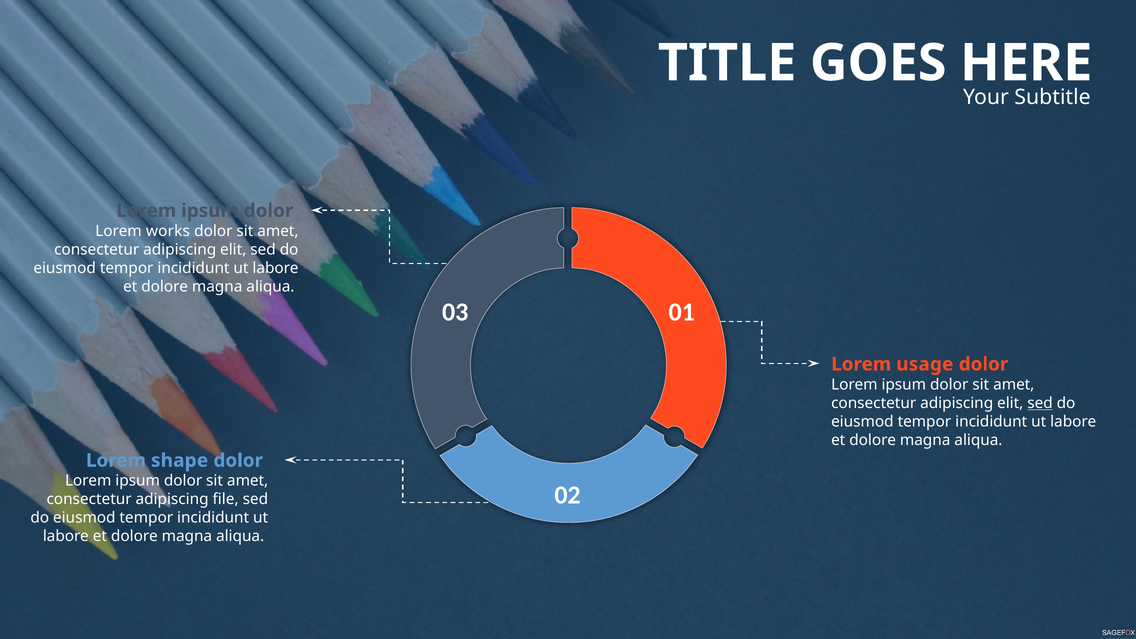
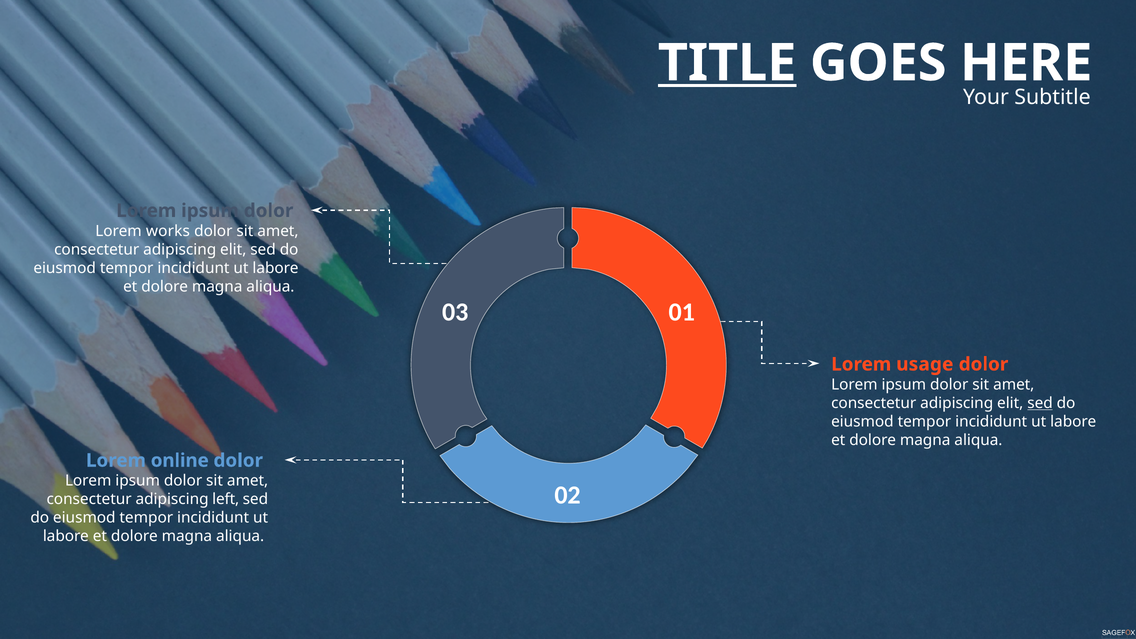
TITLE underline: none -> present (727, 63)
shape: shape -> online (180, 461)
file: file -> left (226, 499)
